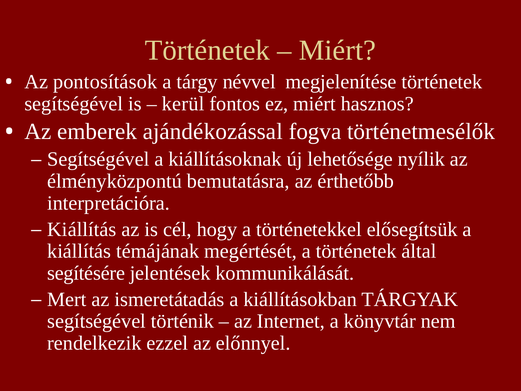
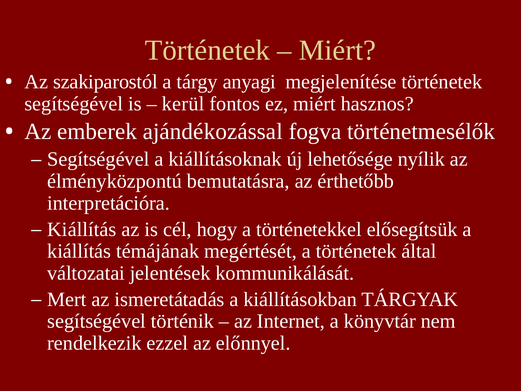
pontosítások: pontosítások -> szakiparostól (105, 82)
névvel: névvel -> anyagi (249, 82)
segítésére: segítésére -> változatai (86, 273)
